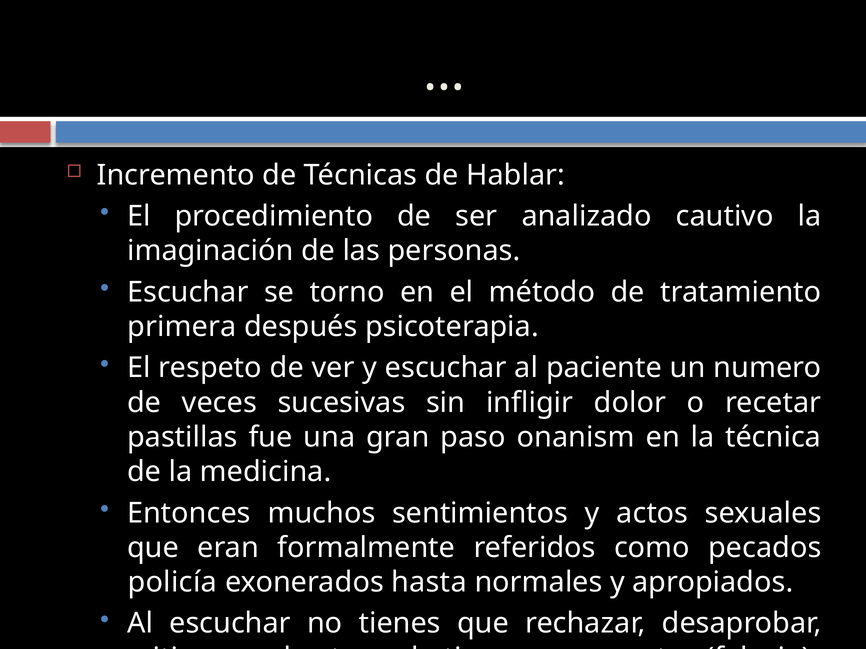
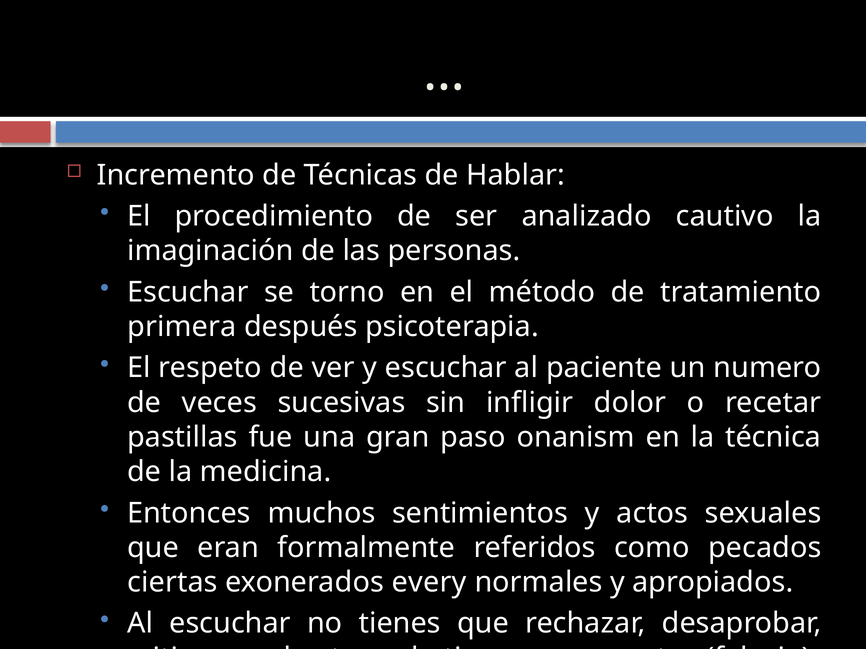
policía: policía -> ciertas (172, 583)
hasta: hasta -> every (429, 583)
